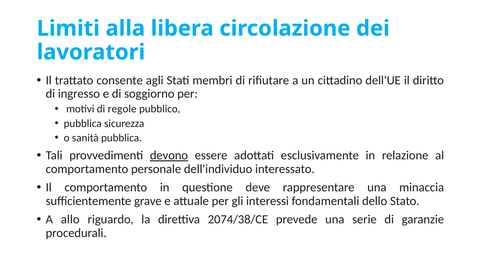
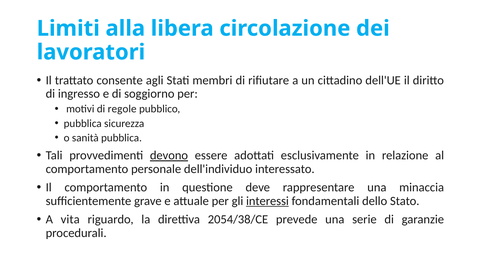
interessi underline: none -> present (267, 201)
allo: allo -> vita (70, 220)
2074/38/CE: 2074/38/CE -> 2054/38/CE (238, 220)
